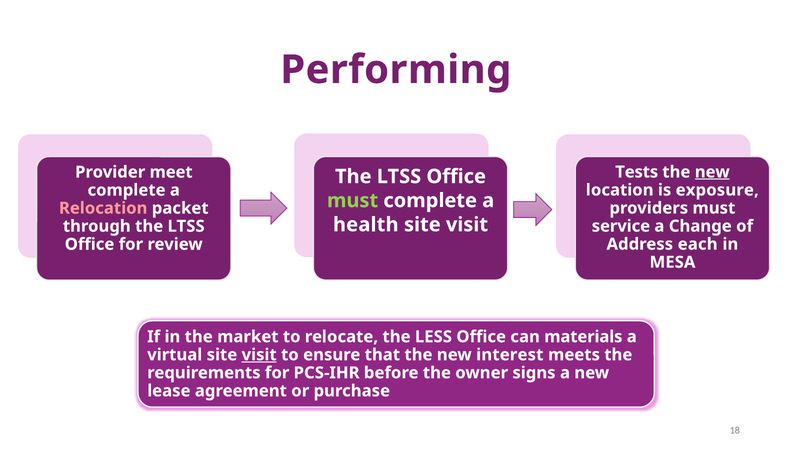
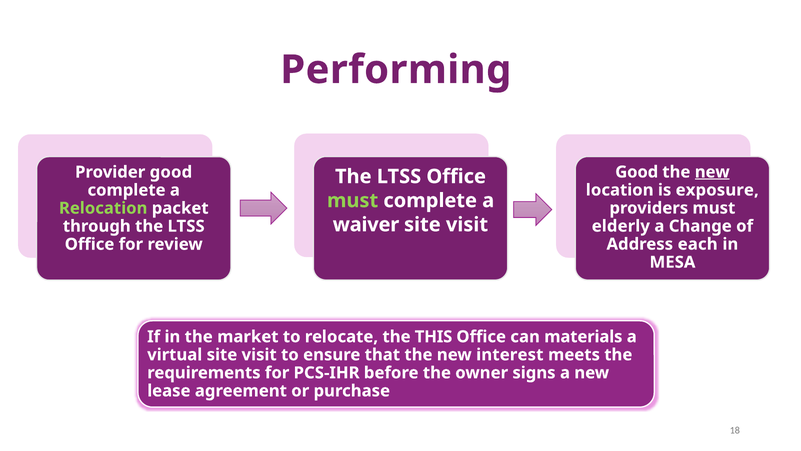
Tests: Tests -> Good (637, 172)
Provider meet: meet -> good (171, 172)
Relocation colour: pink -> light green (103, 208)
health: health -> waiver (366, 224)
service: service -> elderly (621, 226)
LESS: LESS -> THIS (434, 336)
visit underline: present -> none (259, 354)
